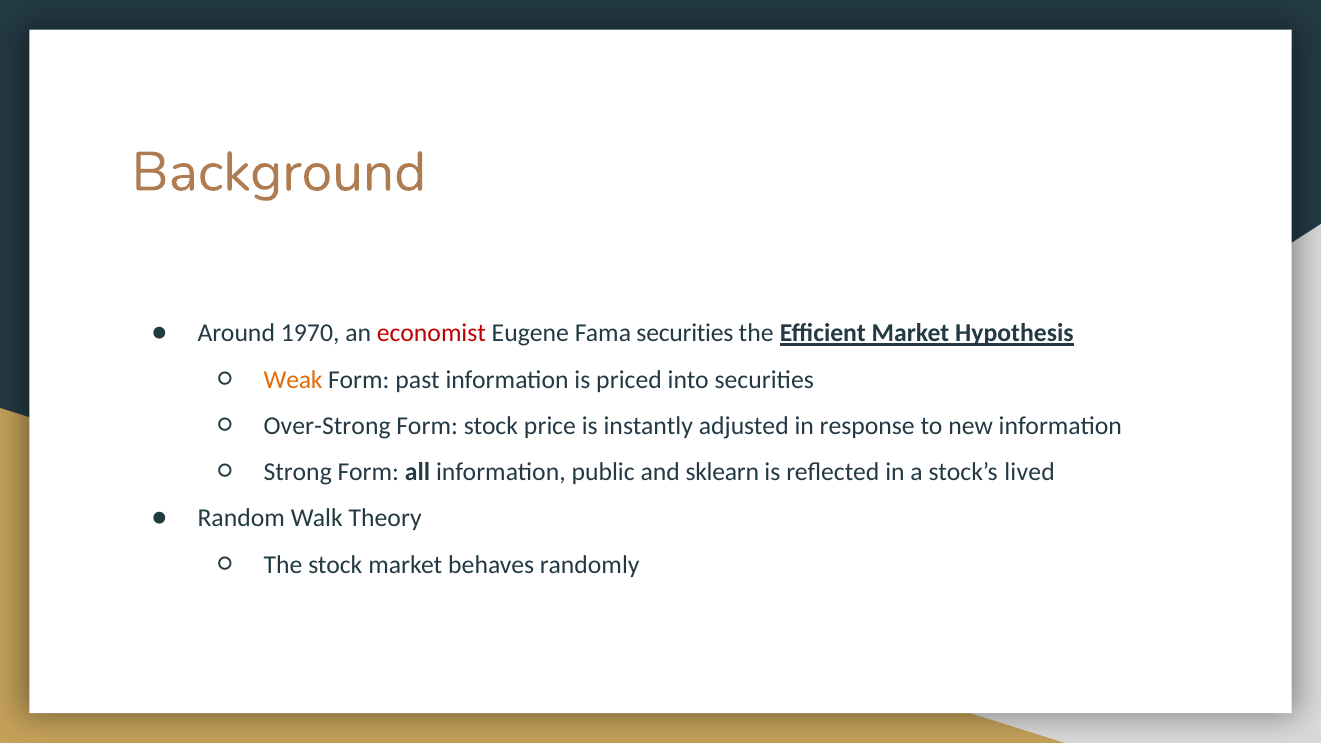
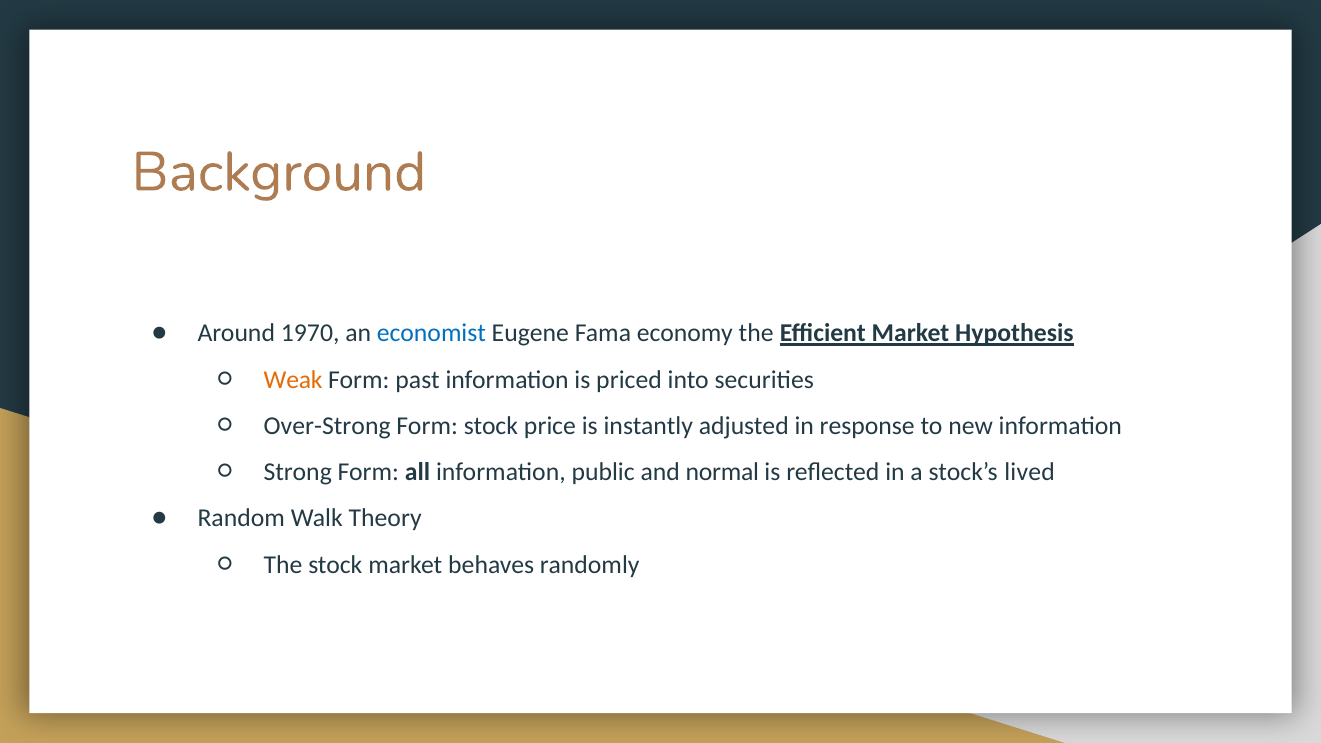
economist colour: red -> blue (431, 333)
Fama securities: securities -> economy (685, 333)
sklearn: sklearn -> normal (722, 472)
